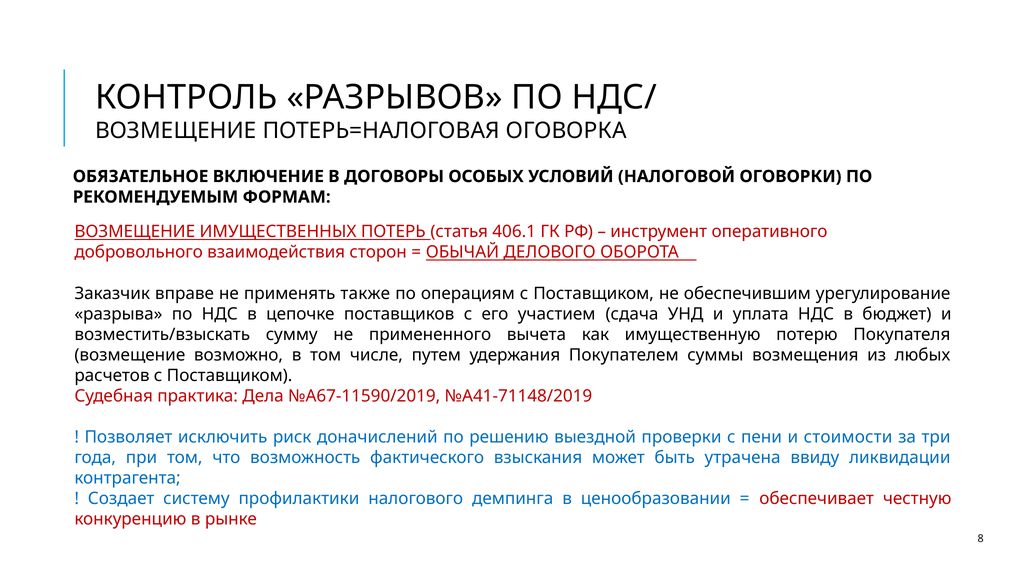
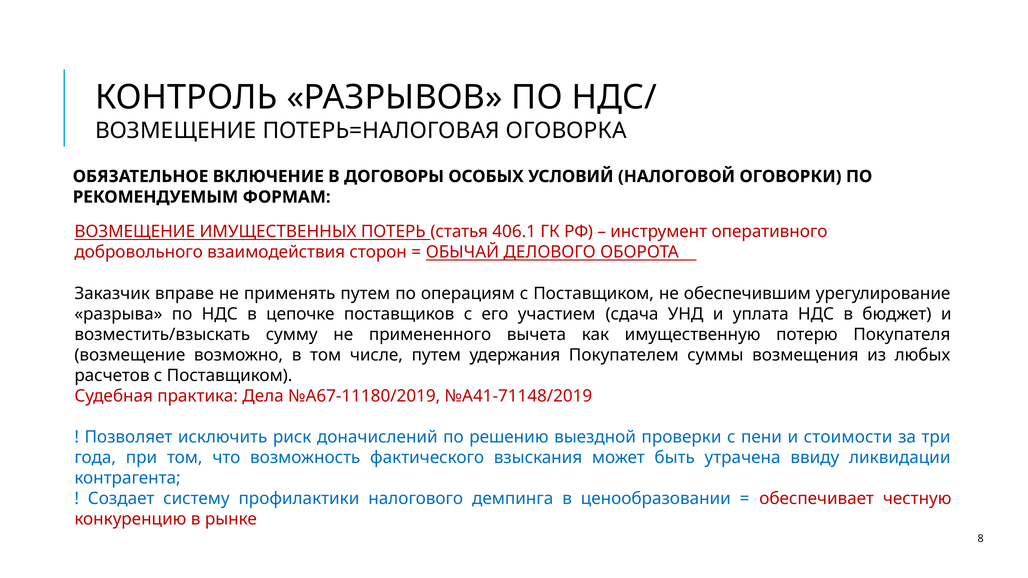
применять также: также -> путем (365, 293)
№А67-11590/2019: №А67-11590/2019 -> №А67-11180/2019 (364, 396)
